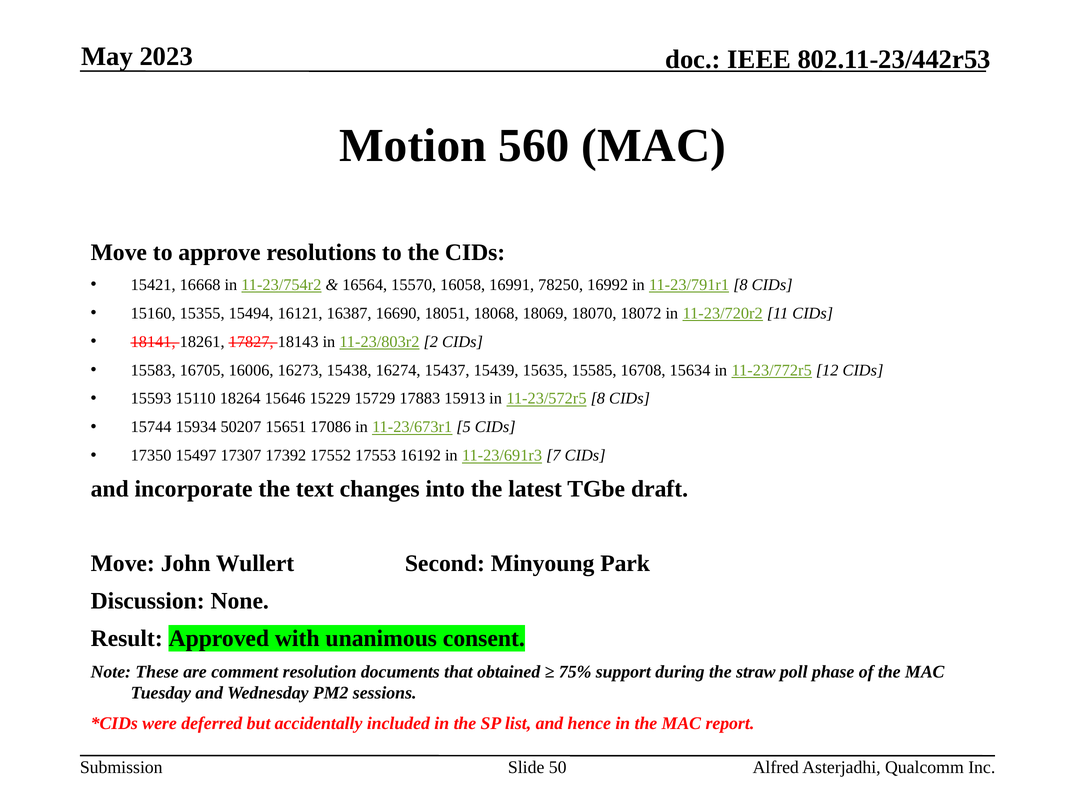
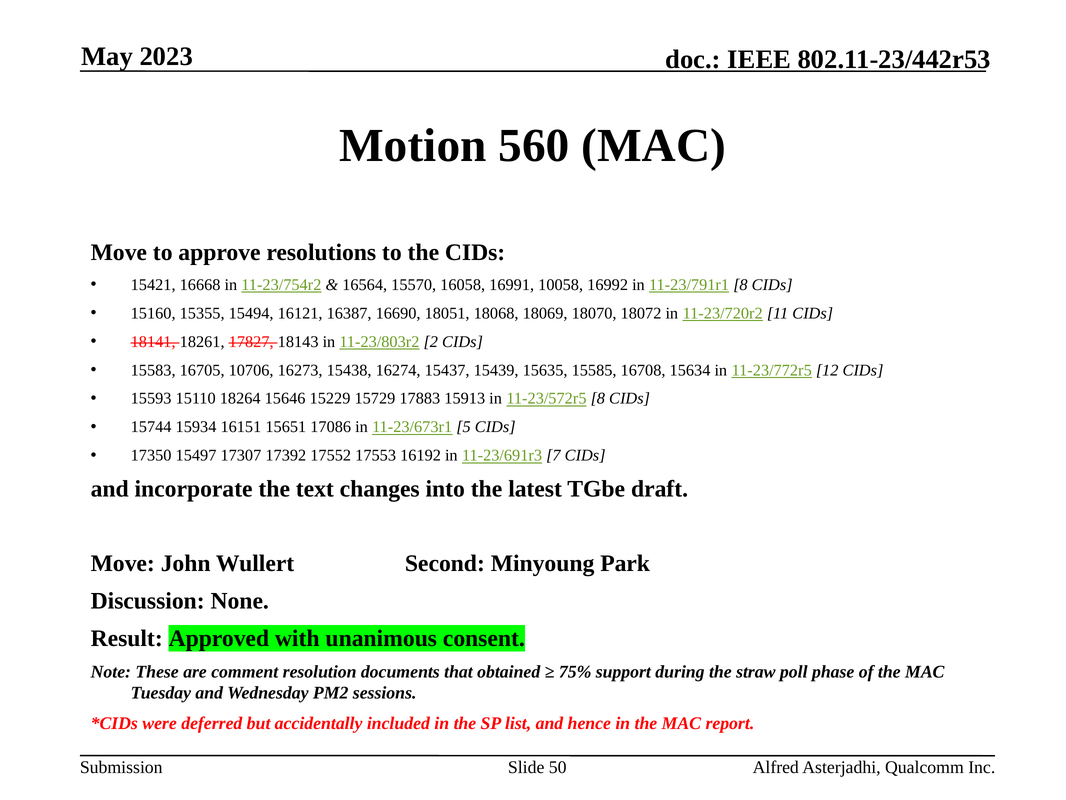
78250: 78250 -> 10058 (561, 285)
16006: 16006 -> 10706 (251, 370)
50207: 50207 -> 16151 (241, 427)
